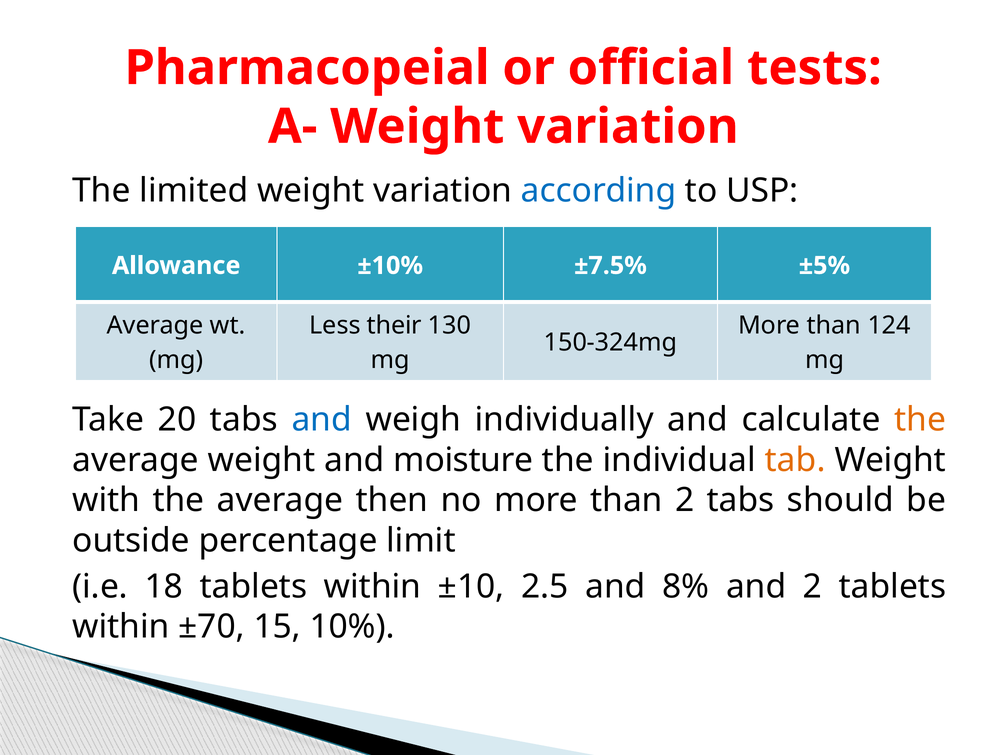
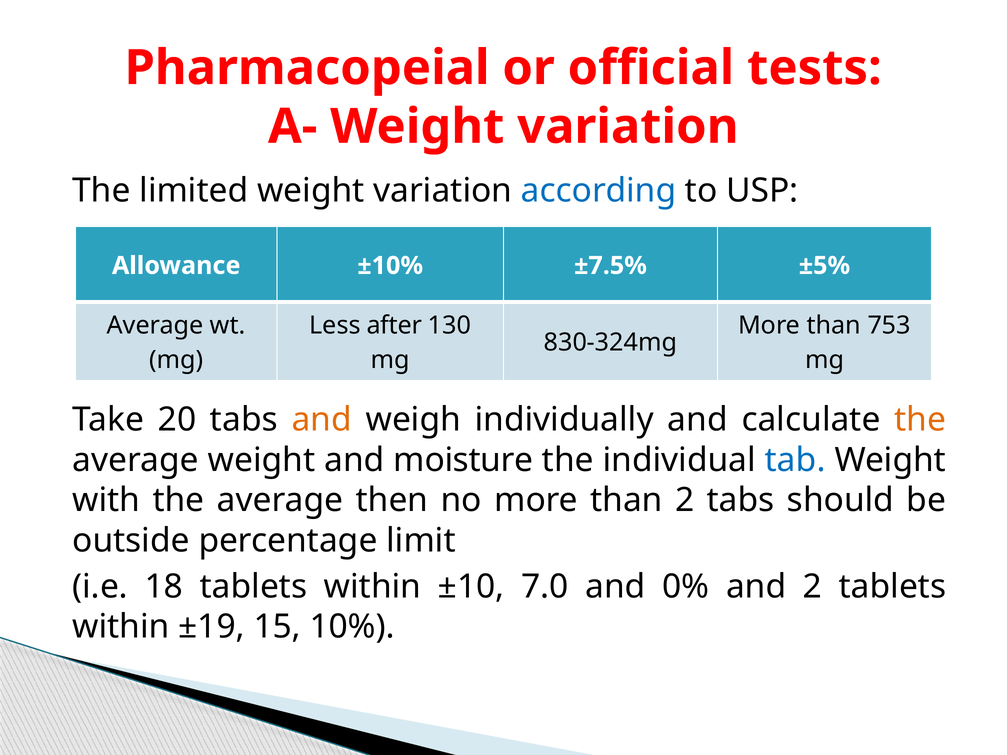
their: their -> after (394, 326)
124: 124 -> 753 (889, 326)
150-324mg: 150-324mg -> 830-324mg (610, 343)
and colour: blue -> orange (322, 420)
tab colour: orange -> blue (795, 460)
2.5: 2.5 -> 7.0 (545, 587)
8%: 8% -> 0% (686, 587)
±70: ±70 -> ±19 (212, 627)
